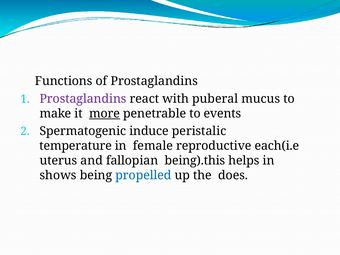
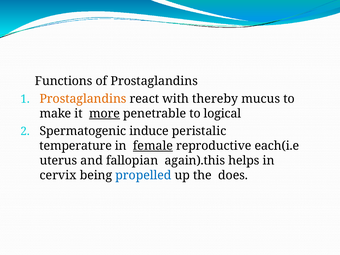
Prostaglandins colour: purple -> orange (83, 99)
puberal: puberal -> thereby (215, 99)
events: events -> logical (222, 114)
female underline: none -> present (153, 146)
being).this: being).this -> again).this (195, 161)
shows: shows -> cervix (58, 175)
